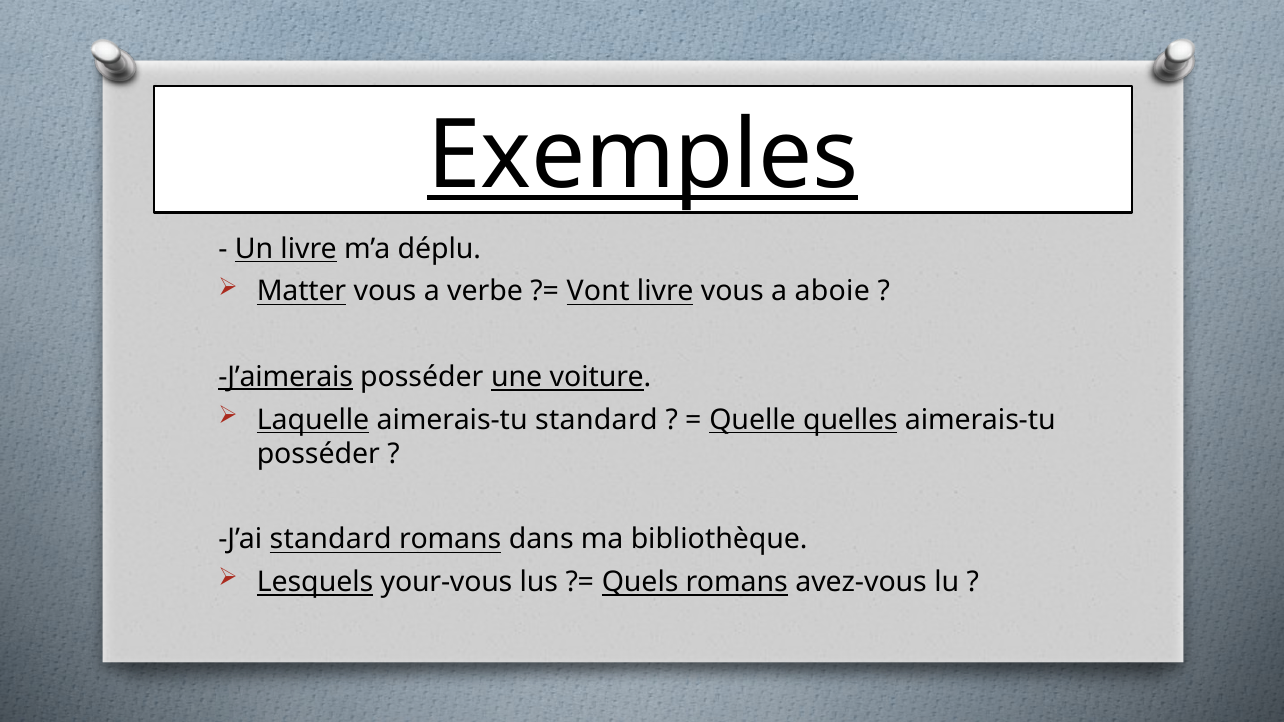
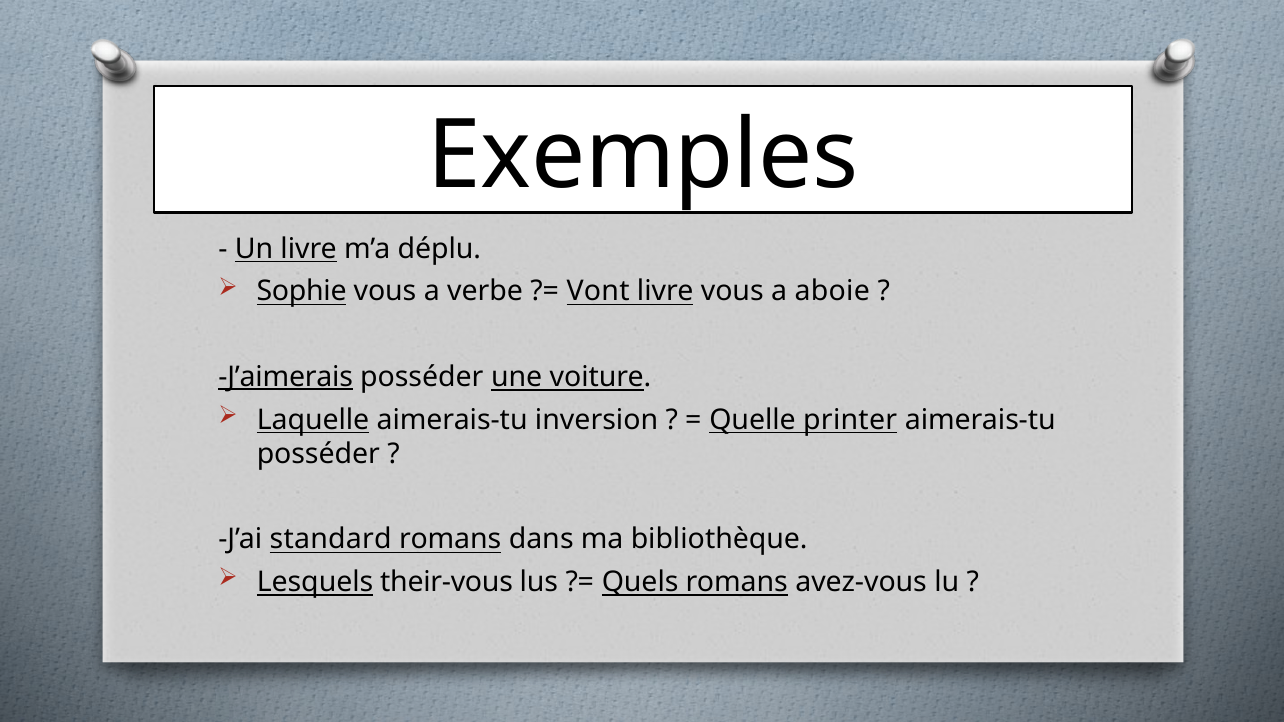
Exemples underline: present -> none (643, 156)
Matter: Matter -> Sophie (302, 291)
aimerais-tu standard: standard -> inversion (597, 420)
quelles: quelles -> printer (850, 420)
your-vous: your-vous -> their-vous (447, 582)
